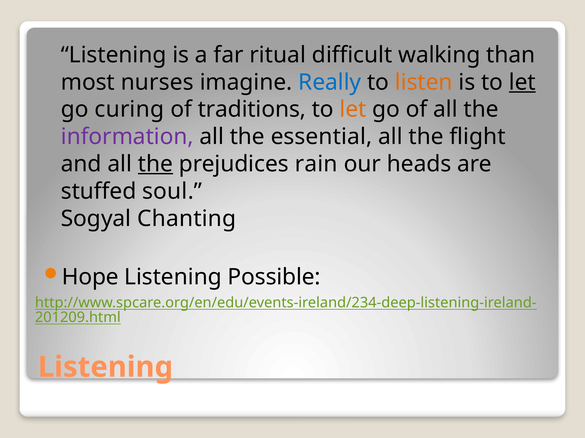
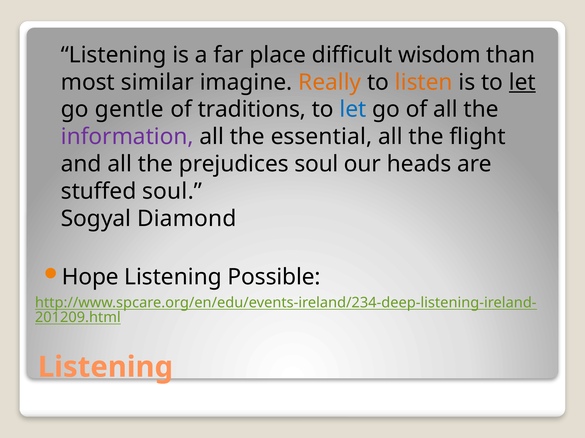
ritual: ritual -> place (278, 55)
walking: walking -> wisdom (439, 55)
nurses: nurses -> similar (157, 82)
Really colour: blue -> orange (330, 82)
curing: curing -> gentle (129, 110)
let colour: orange -> blue (353, 110)
the underline: present -> none (155, 164)
prejudices rain: rain -> soul (316, 164)
Chanting: Chanting -> Diamond (187, 219)
